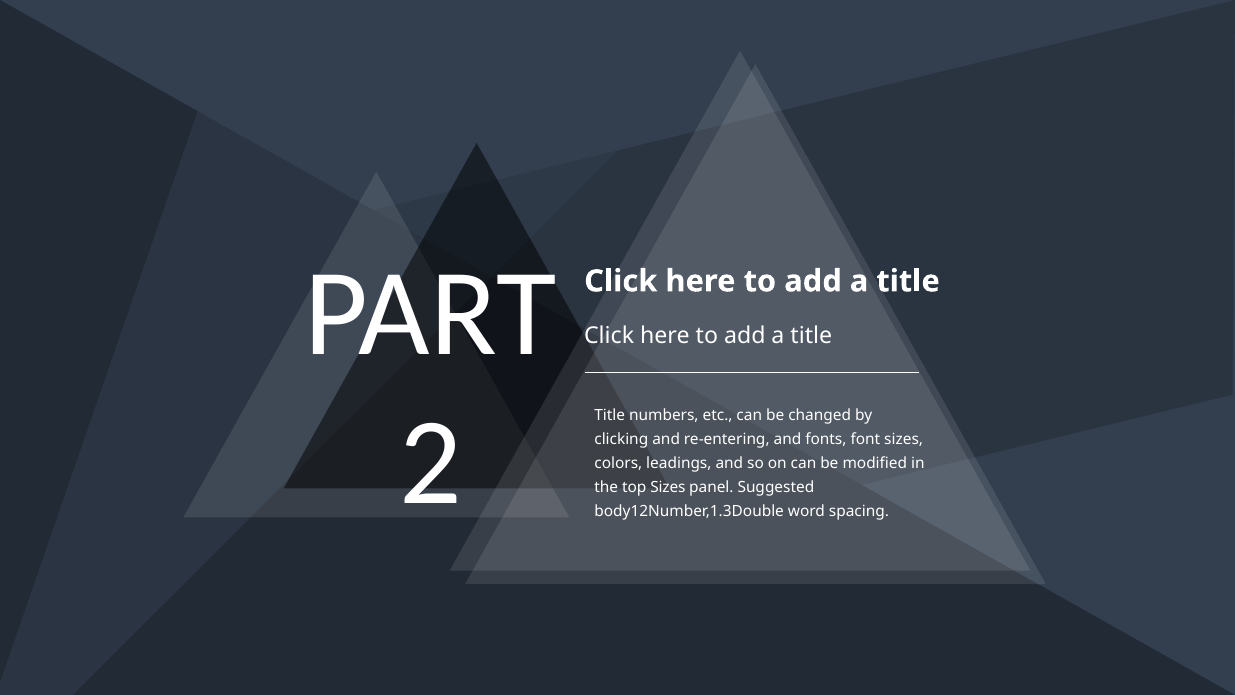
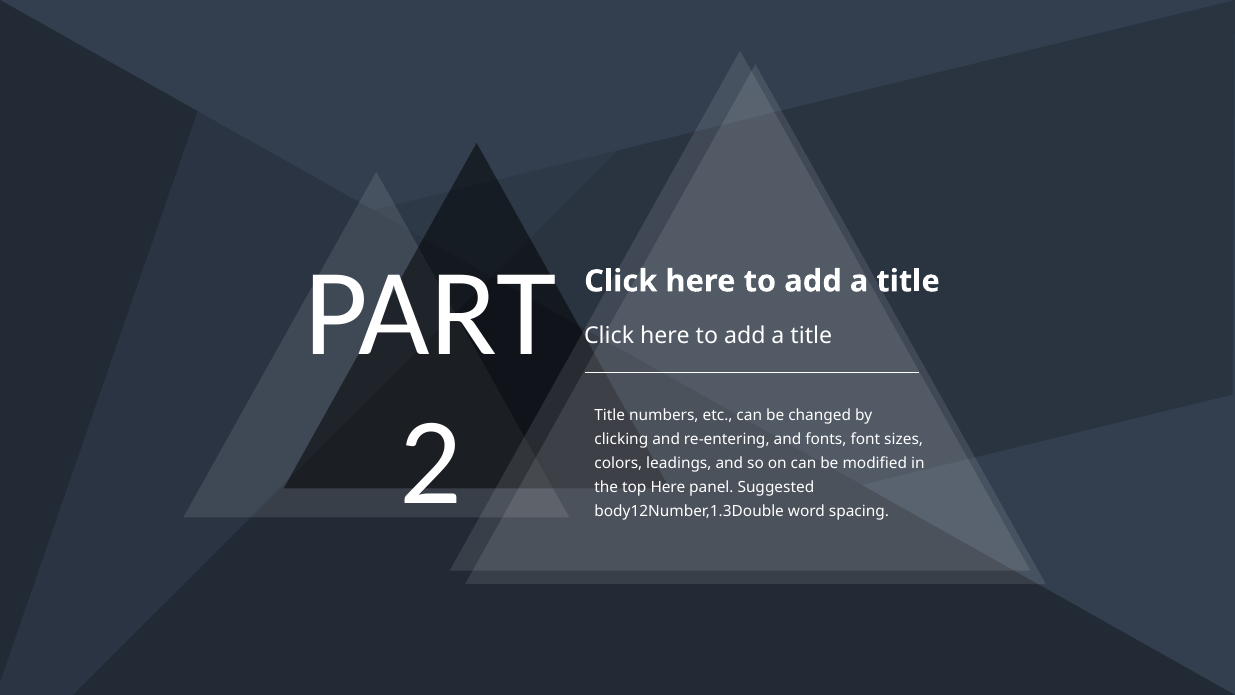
top Sizes: Sizes -> Here (668, 487)
